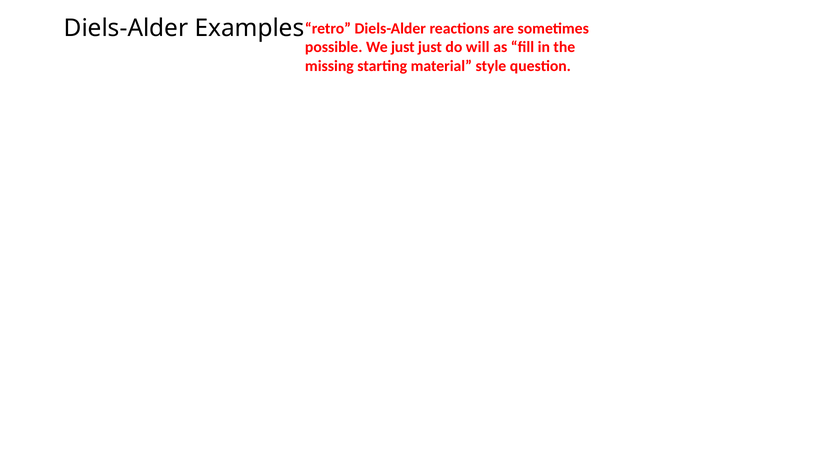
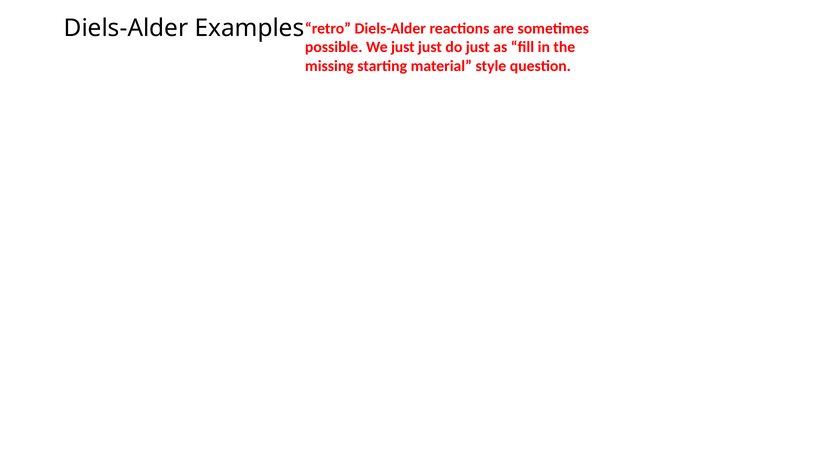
do will: will -> just (478, 47)
